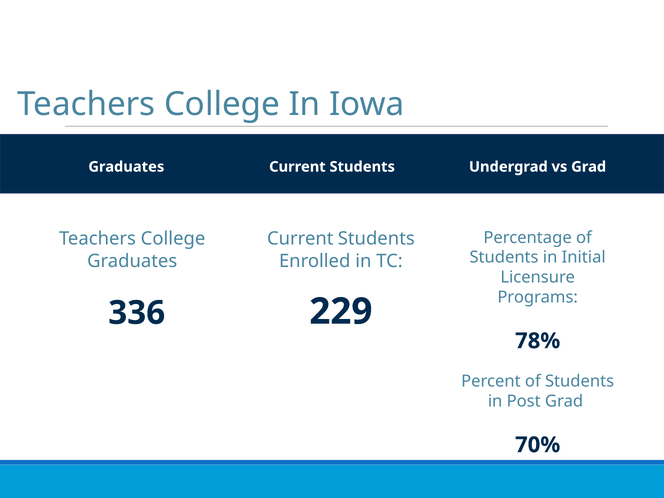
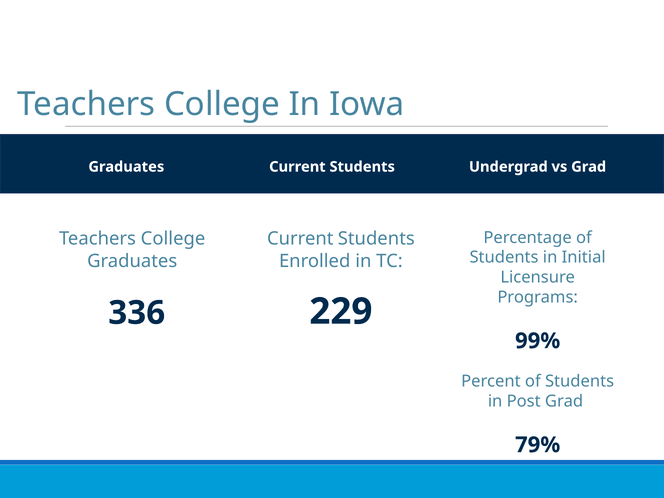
78%: 78% -> 99% (538, 341)
70%: 70% -> 79% (538, 445)
